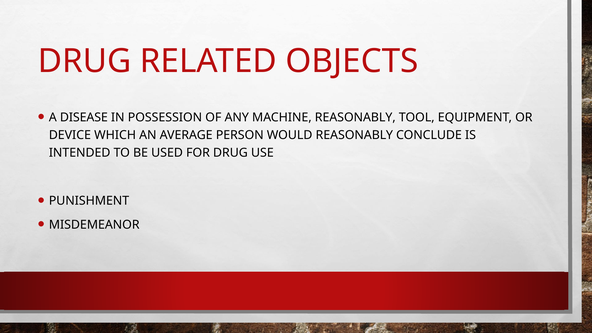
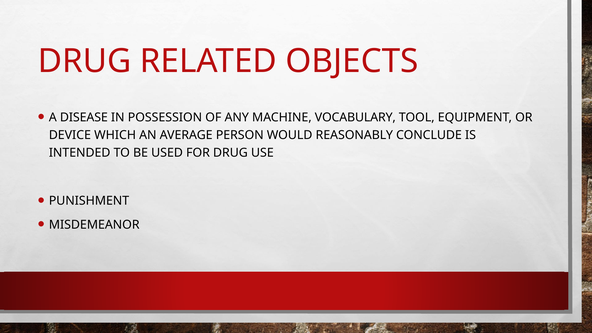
MACHINE REASONABLY: REASONABLY -> VOCABULARY (355, 117)
